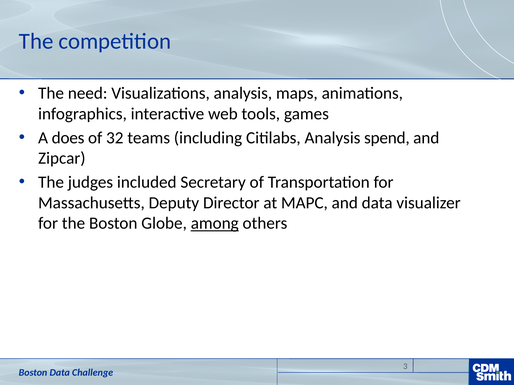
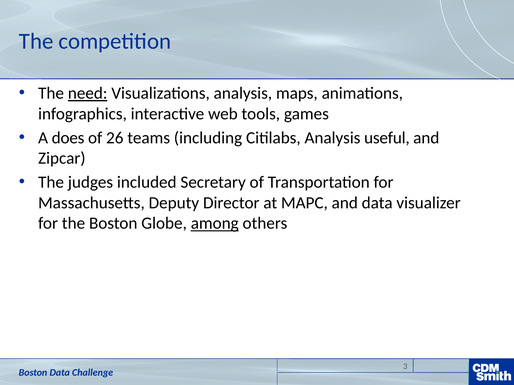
need underline: none -> present (88, 93)
32: 32 -> 26 (115, 138)
spend: spend -> useful (387, 138)
